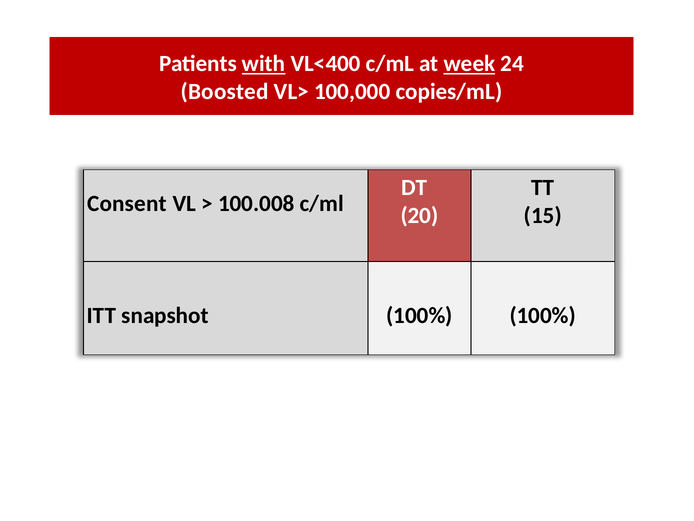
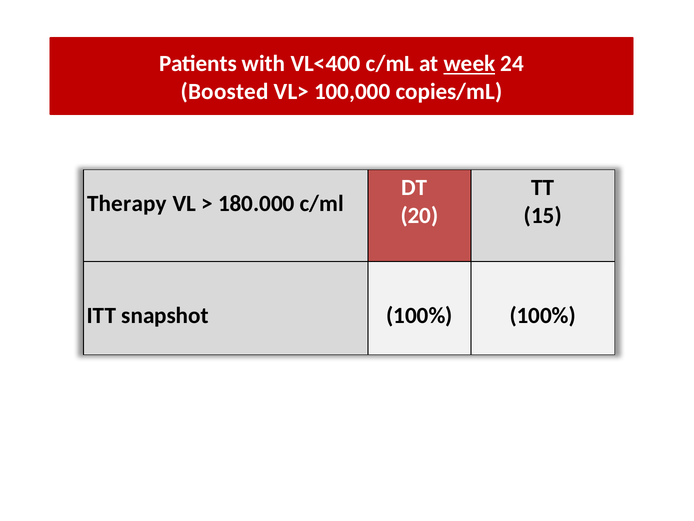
with underline: present -> none (264, 64)
Consent: Consent -> Therapy (127, 203)
100.008: 100.008 -> 180.000 (256, 203)
